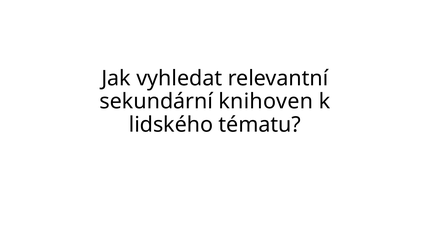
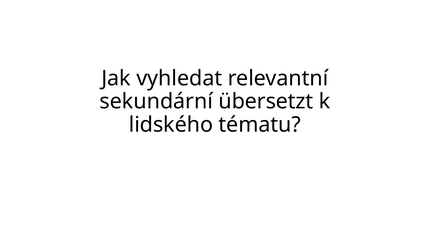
knihoven: knihoven -> übersetzt (266, 102)
